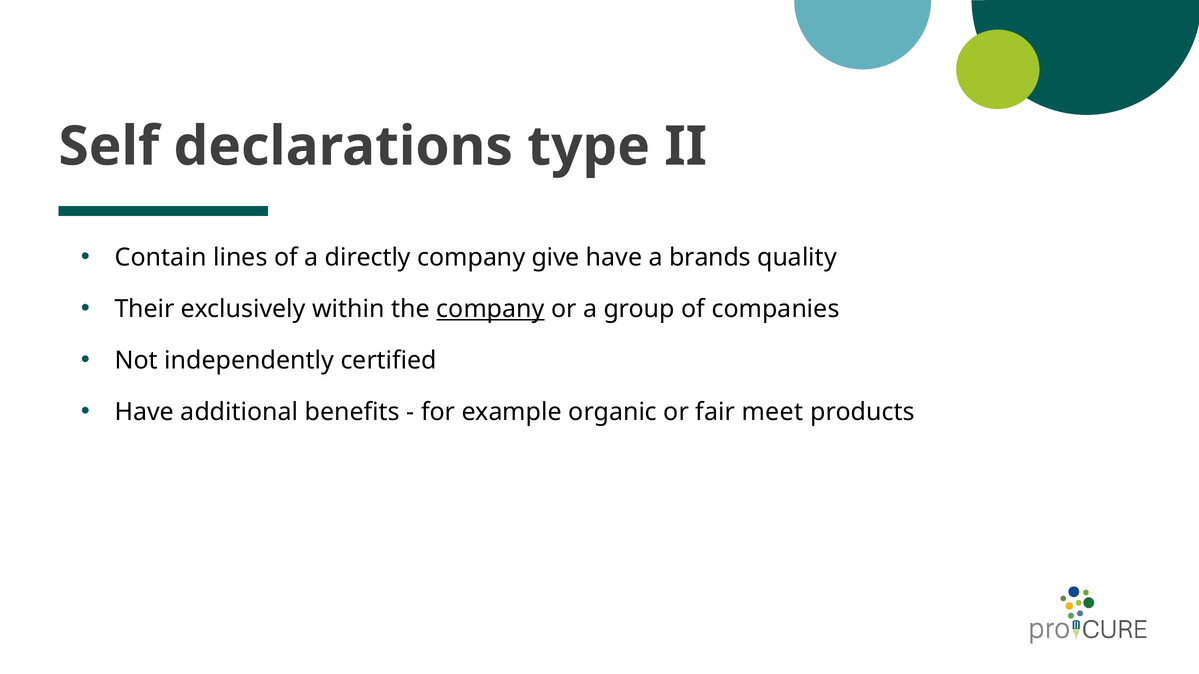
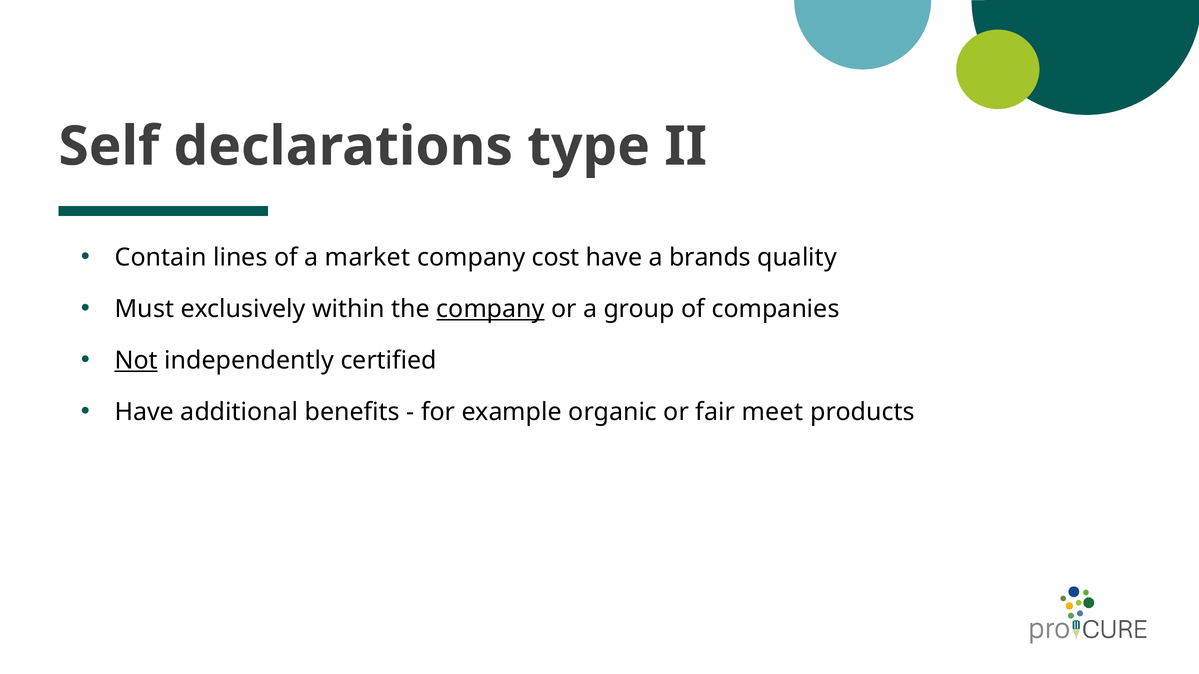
directly: directly -> market (368, 258)
give: give -> cost (556, 258)
Their: Their -> Must (144, 309)
Not underline: none -> present (136, 361)
